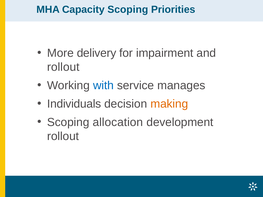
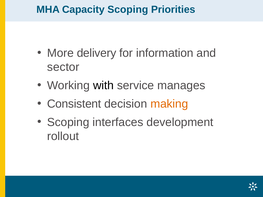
impairment: impairment -> information (165, 53)
rollout: rollout -> sector (63, 67)
with colour: blue -> black (103, 85)
Individuals: Individuals -> Consistent (74, 104)
allocation: allocation -> interfaces (118, 122)
